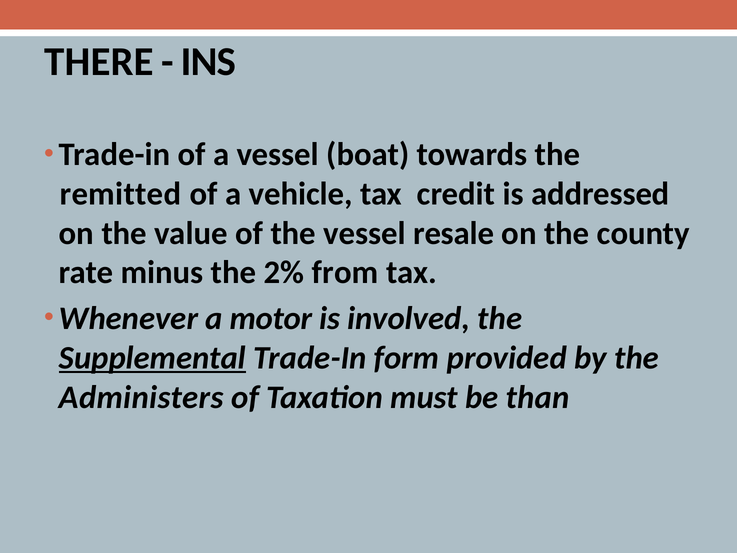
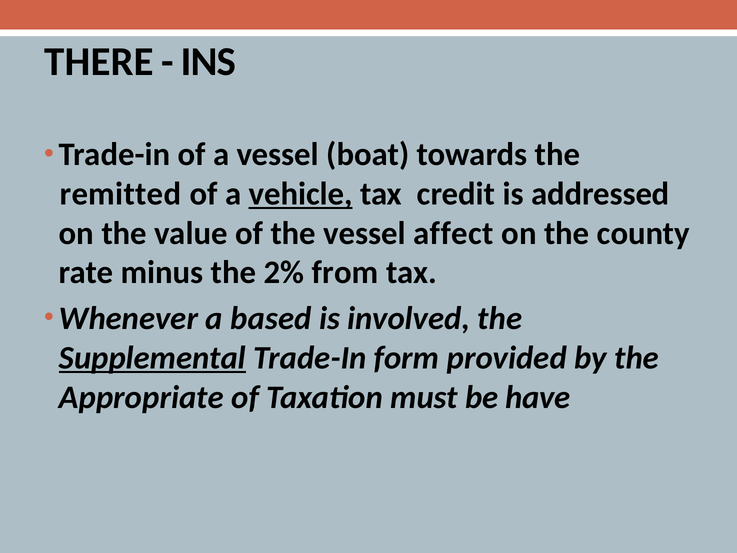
vehicle underline: none -> present (301, 194)
resale: resale -> affect (453, 233)
motor: motor -> based (271, 318)
Administers: Administers -> Appropriate (141, 397)
than: than -> have (538, 397)
